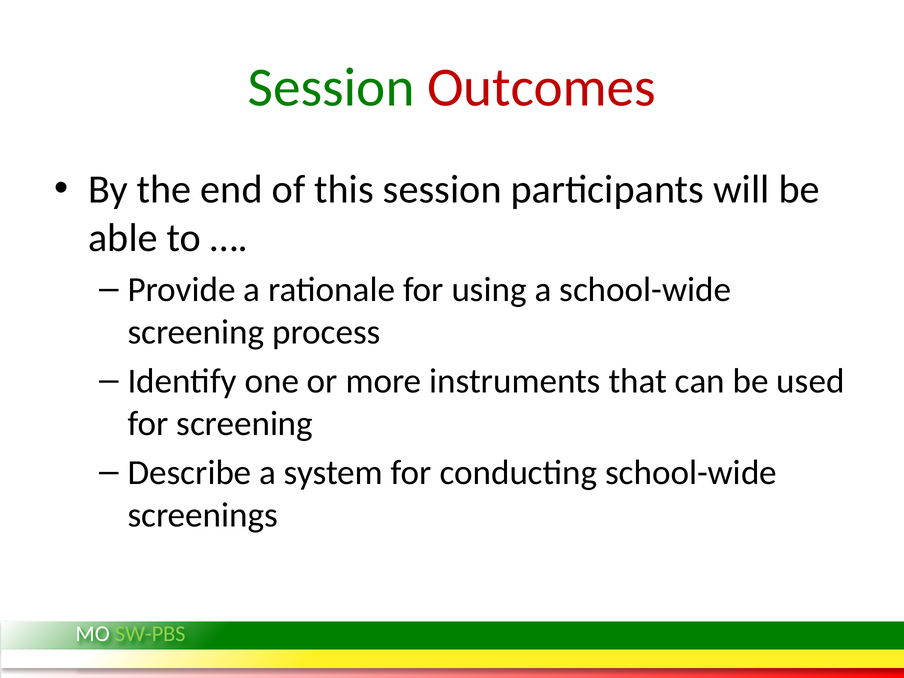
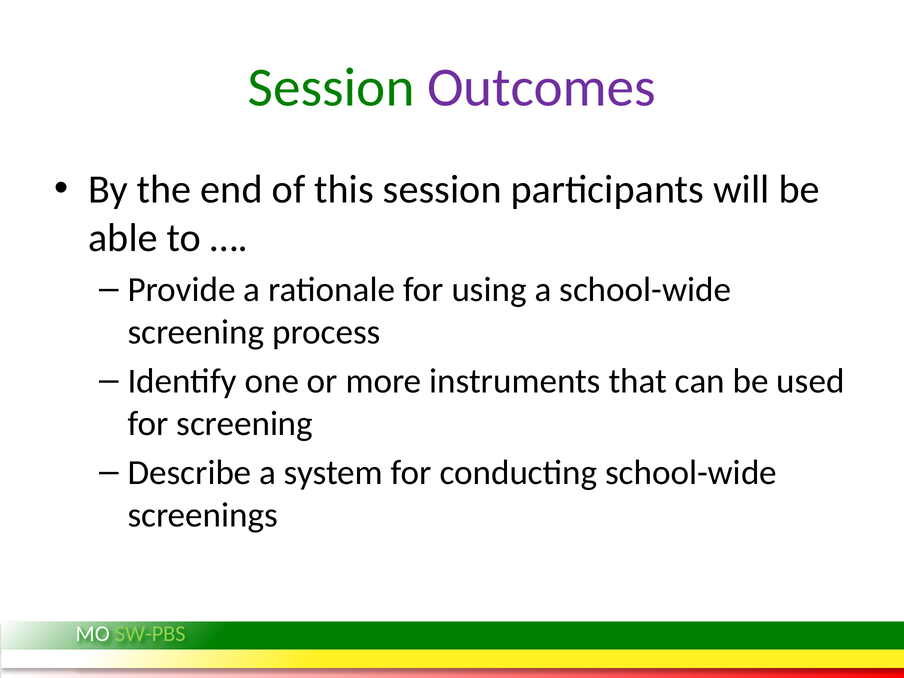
Outcomes colour: red -> purple (541, 88)
